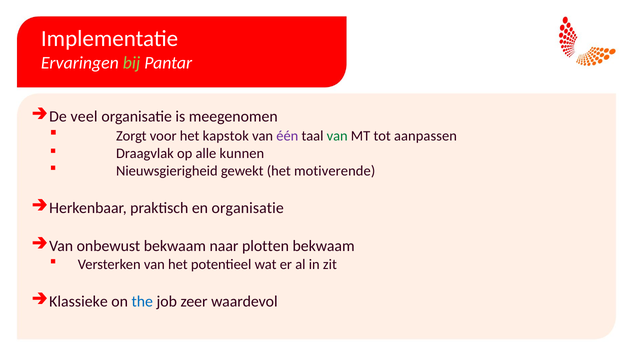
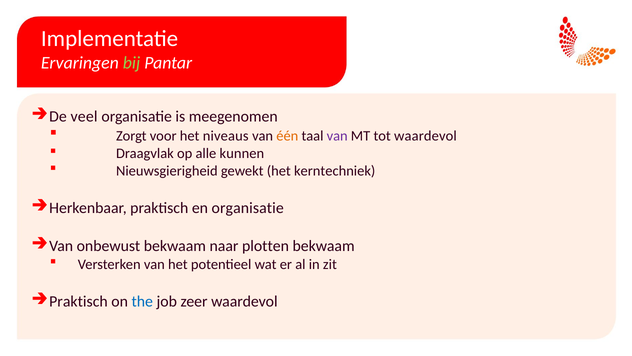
kapstok: kapstok -> niveaus (226, 136)
één colour: purple -> orange (287, 136)
van colour: green -> purple (337, 136)
tot aanpassen: aanpassen -> waardevol (425, 136)
motiverende: motiverende -> kerntechniek (335, 171)
Klassieke: Klassieke -> Praktisch (78, 301)
